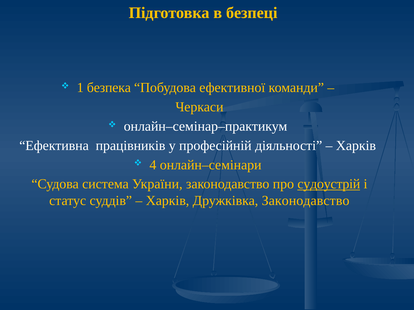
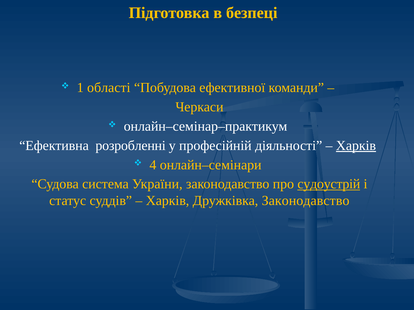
безпека: безпека -> області (109, 88)
працівників: працівників -> розробленні (131, 146)
Харків underline: none -> present (356, 146)
